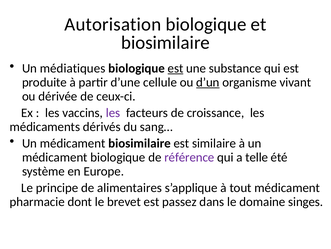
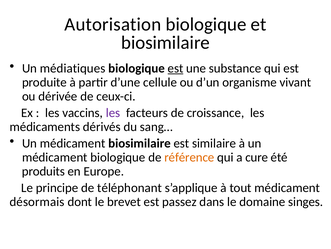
d’un underline: present -> none (208, 82)
référence colour: purple -> orange (189, 157)
telle: telle -> cure (257, 157)
système: système -> produits (43, 171)
alimentaires: alimentaires -> téléphonant (130, 187)
pharmacie: pharmacie -> désormais (37, 201)
